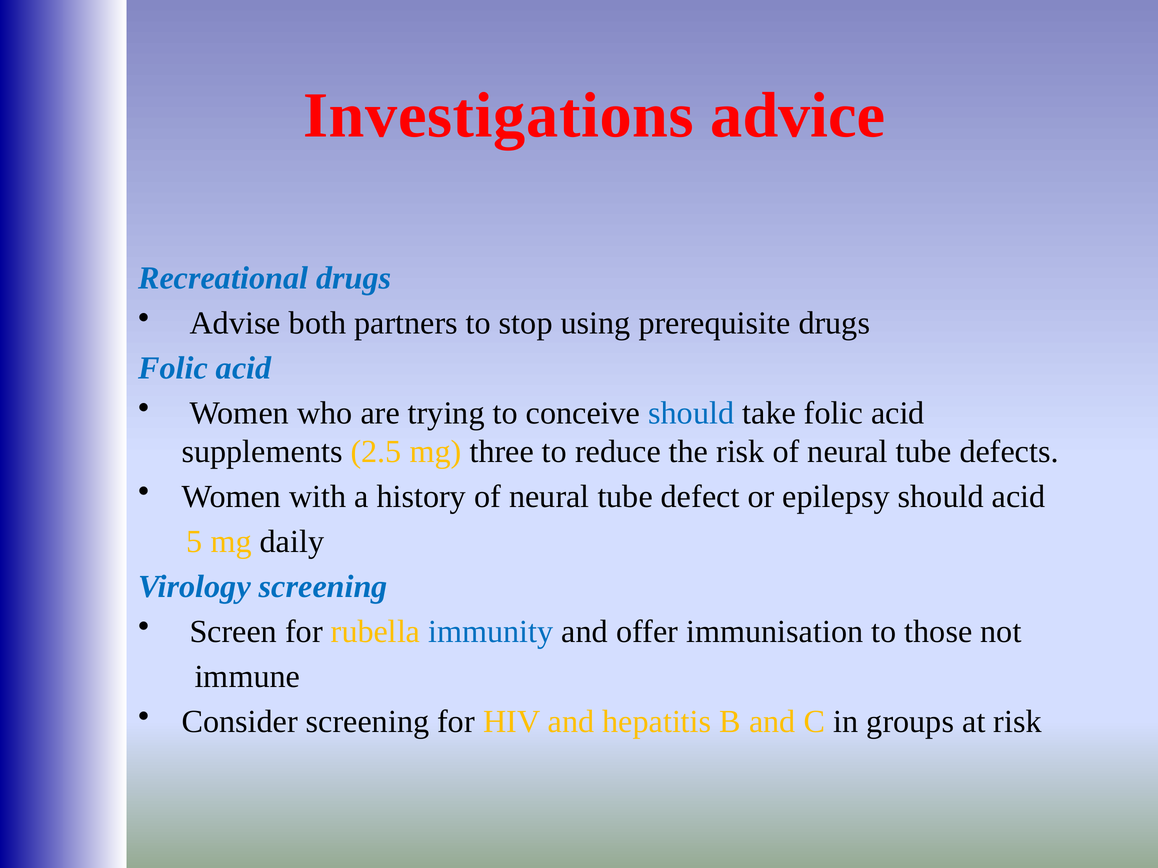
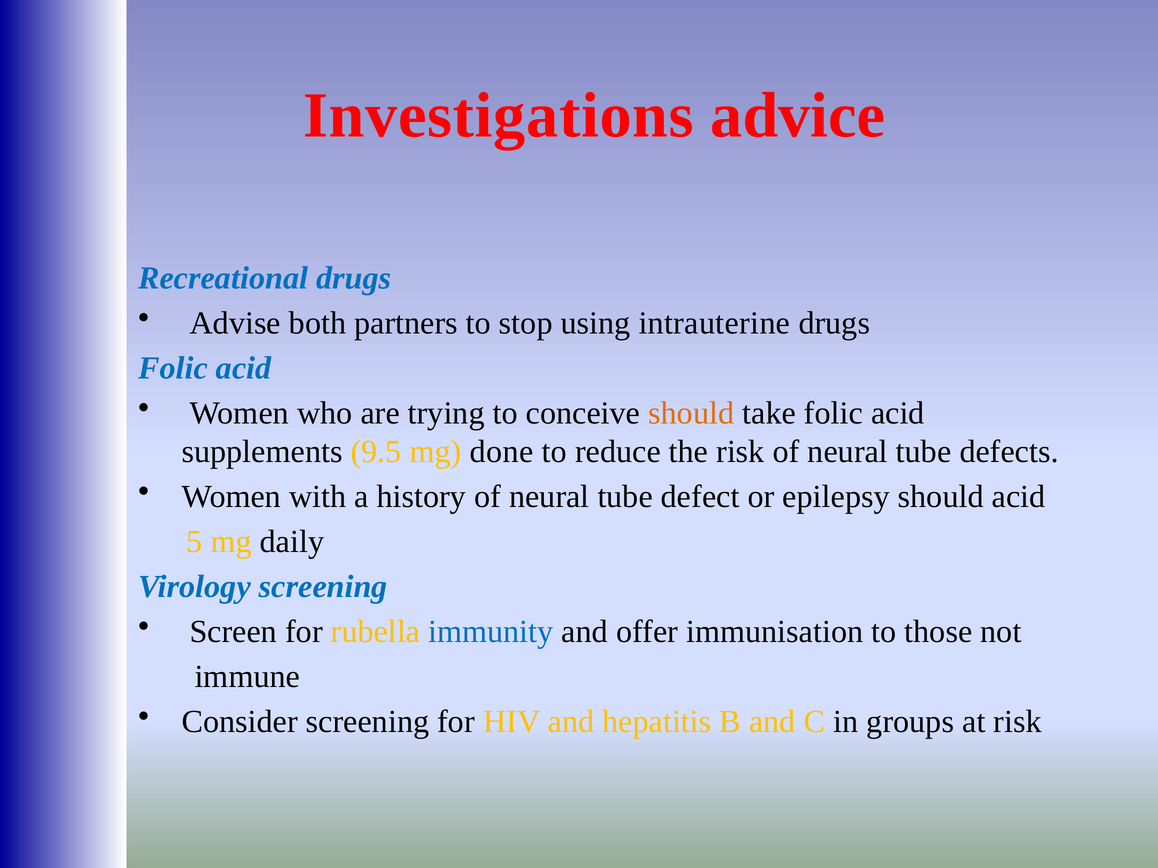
prerequisite: prerequisite -> intrauterine (714, 323)
should colour: blue -> orange (691, 413)
2.5: 2.5 -> 9.5 (376, 452)
three: three -> done (502, 452)
